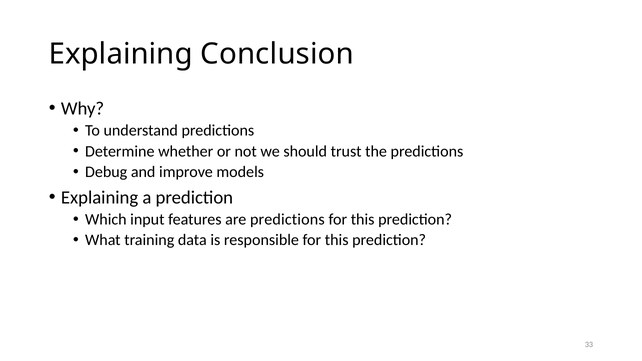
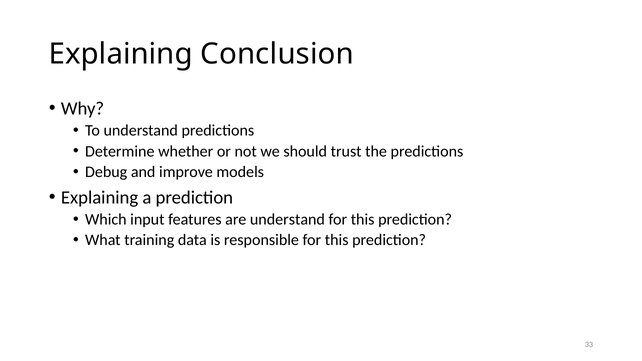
are predictions: predictions -> understand (287, 220)
